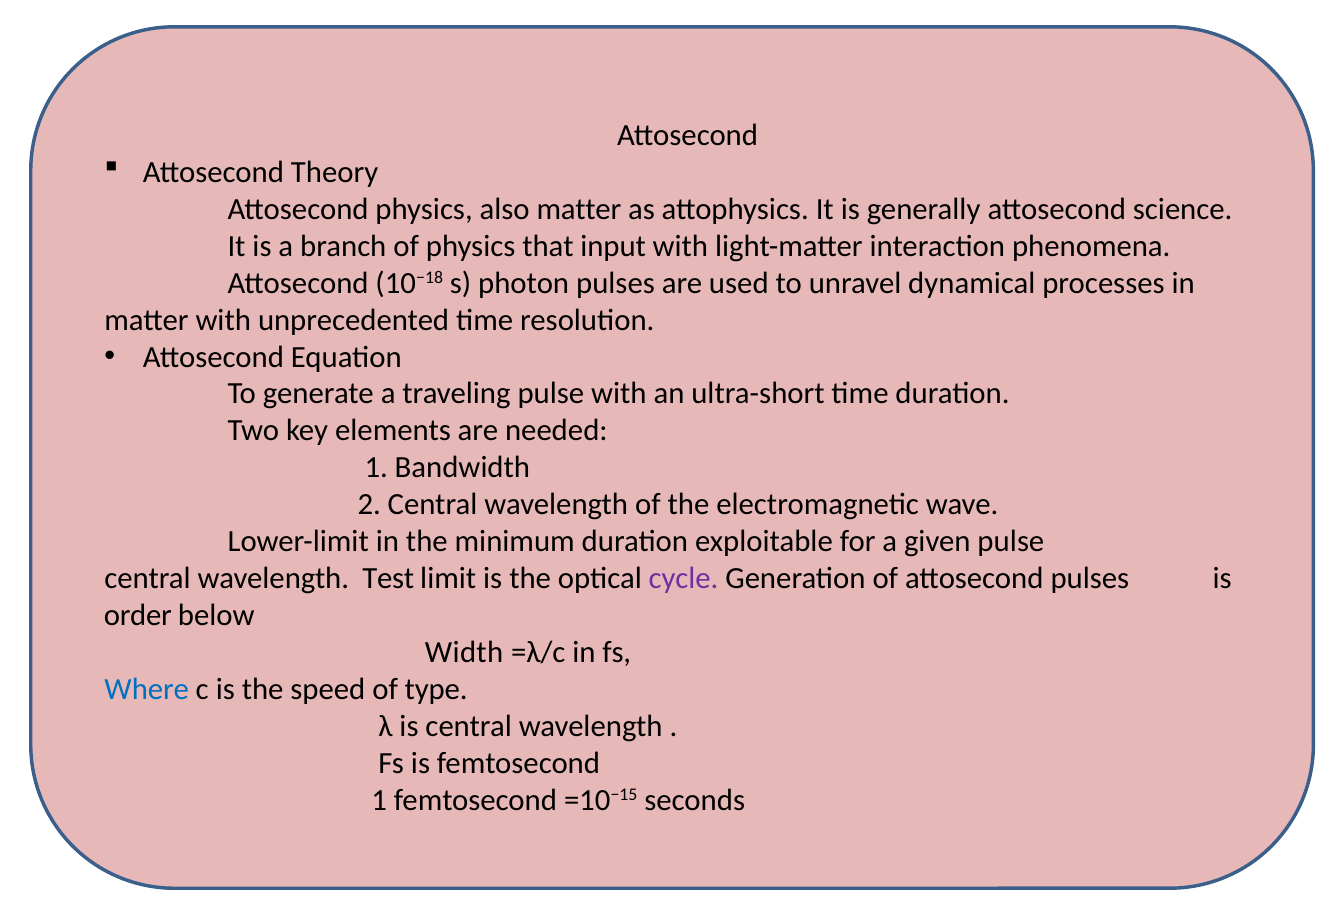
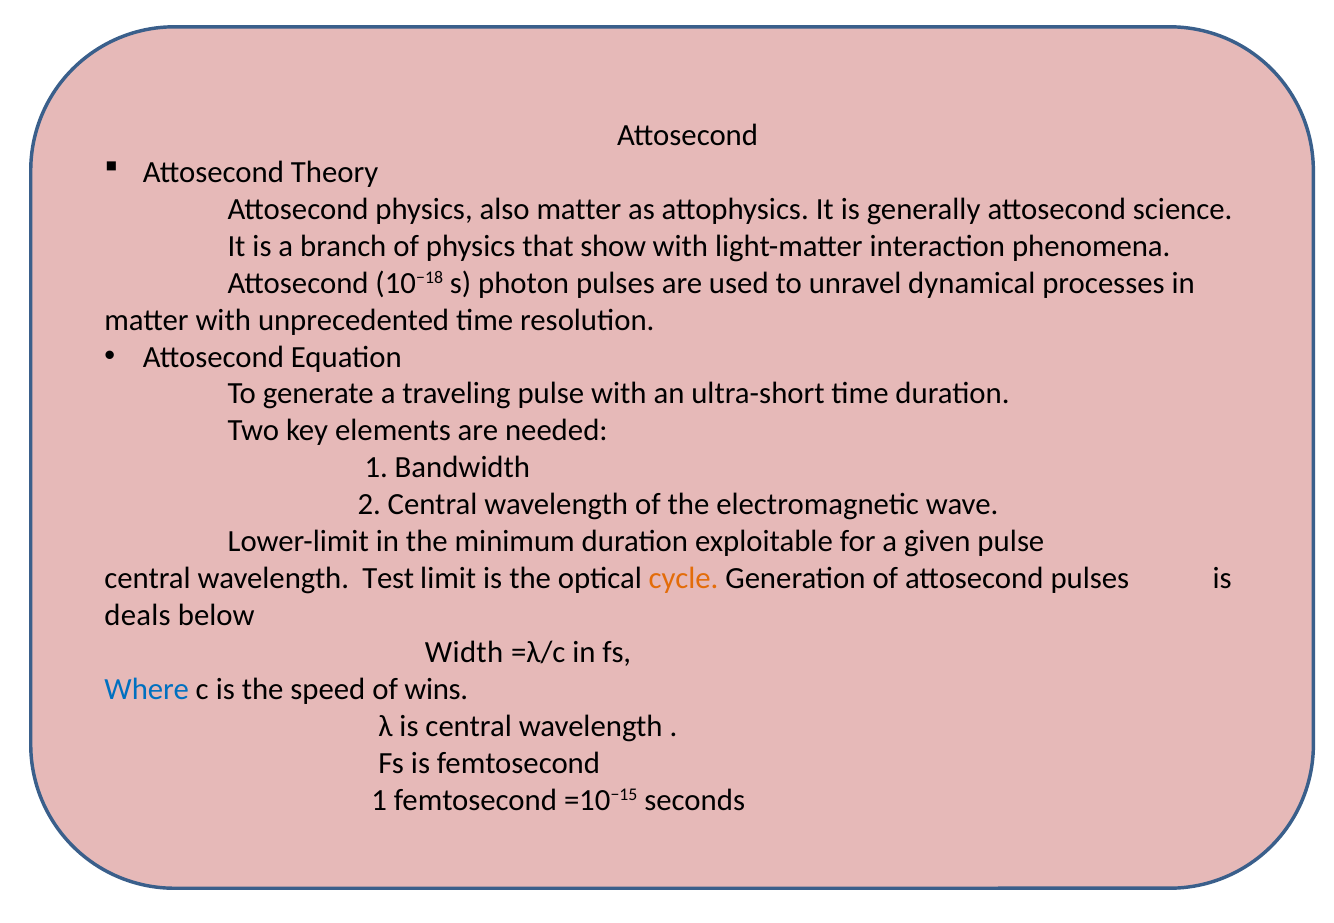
input: input -> show (613, 246)
cycle colour: purple -> orange (684, 579)
order: order -> deals (138, 616)
type: type -> wins (436, 690)
